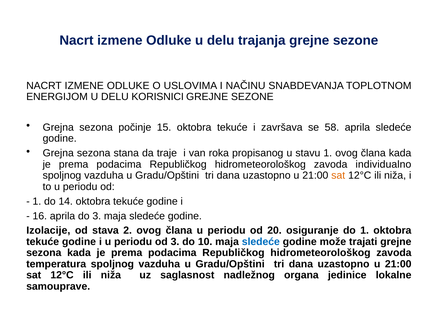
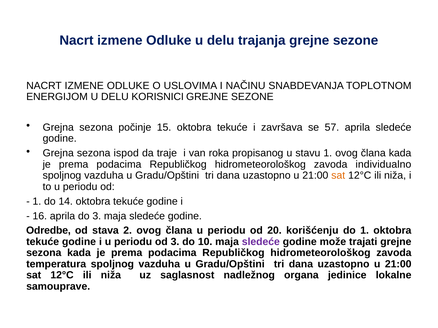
58: 58 -> 57 (332, 128)
stana: stana -> ispod (126, 153)
Izolacije: Izolacije -> Odredbe (48, 231)
osiguranje: osiguranje -> korišćenju (312, 231)
sledeće colour: blue -> purple (261, 242)
